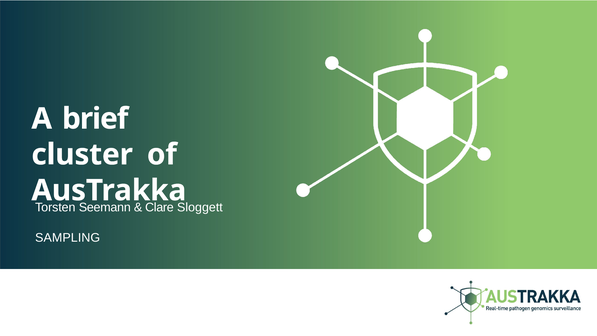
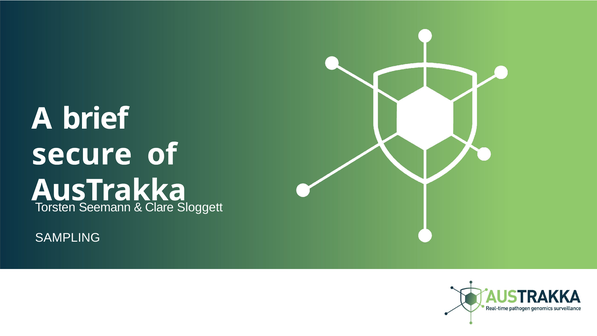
cluster: cluster -> secure (82, 155)
